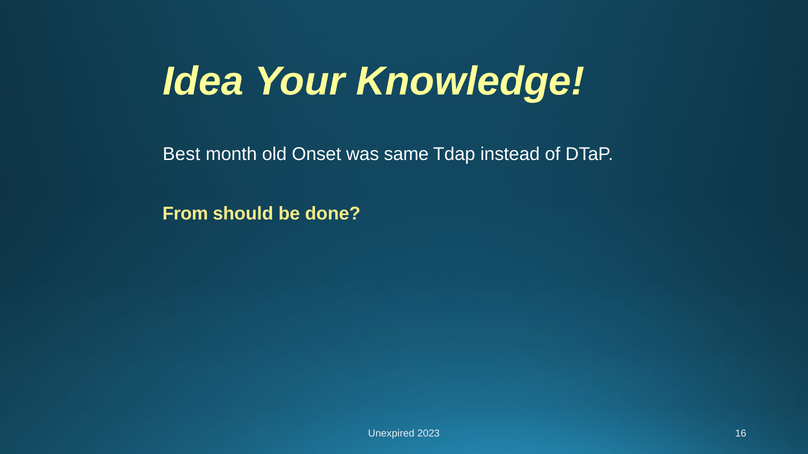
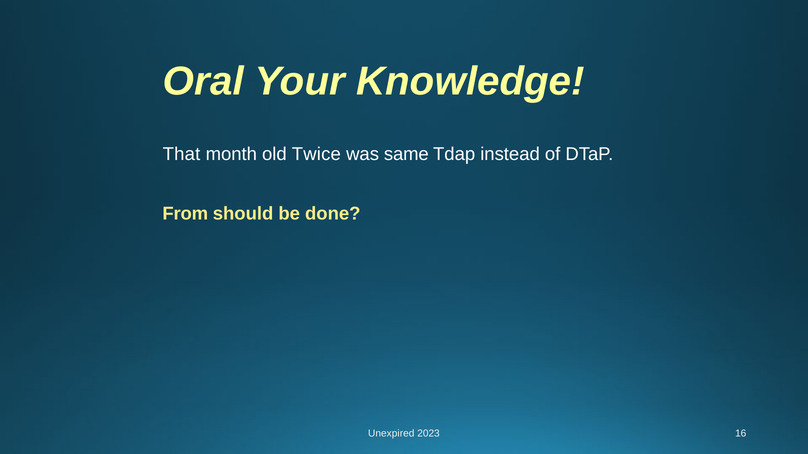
Idea: Idea -> Oral (203, 81)
Best: Best -> That (182, 154)
Onset: Onset -> Twice (316, 154)
